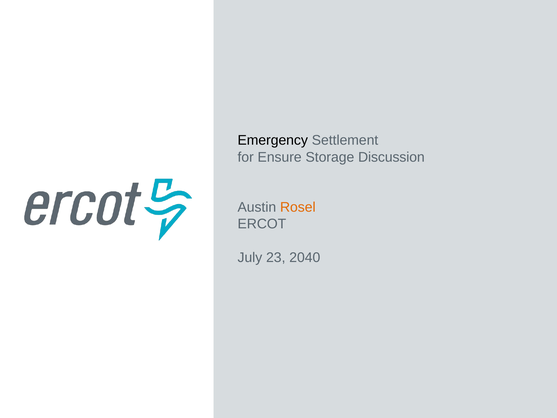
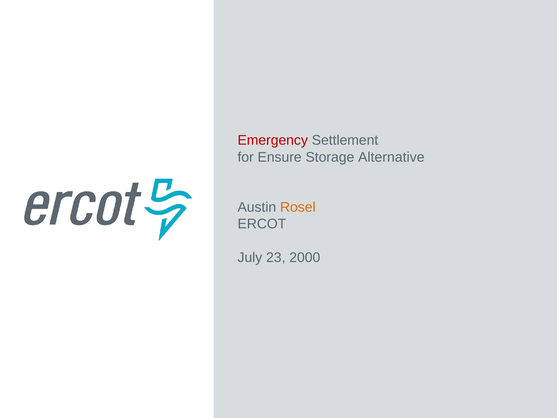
Emergency colour: black -> red (273, 140)
Discussion: Discussion -> Alternative (391, 157)
2040: 2040 -> 2000 (305, 257)
